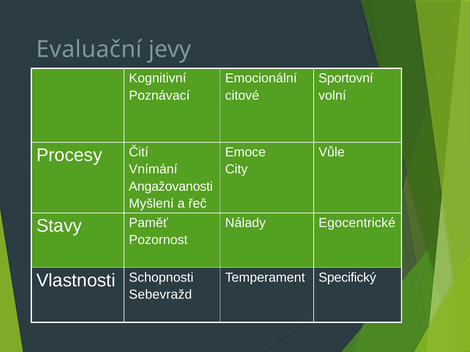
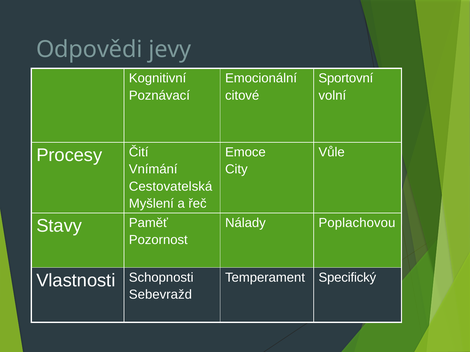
Evaluační: Evaluační -> Odpovědi (89, 49)
Angažovanosti: Angažovanosti -> Cestovatelská (171, 187)
Egocentrické: Egocentrické -> Poplachovou (357, 223)
